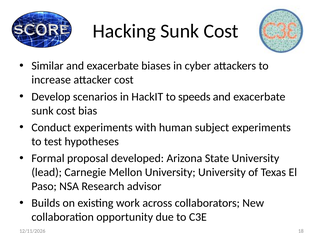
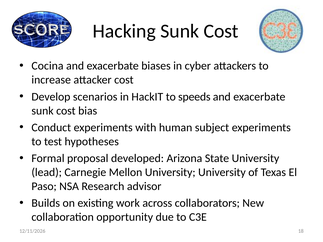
Similar: Similar -> Cocina (47, 66)
